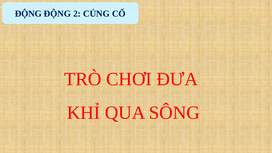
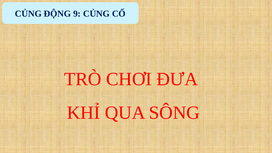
ĐỘNG: ĐỘNG -> CỦNG (28, 14)
2: 2 -> 9 (77, 14)
